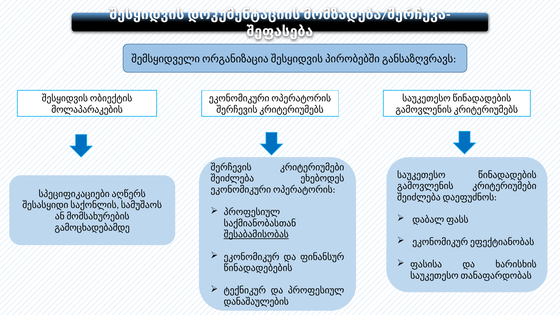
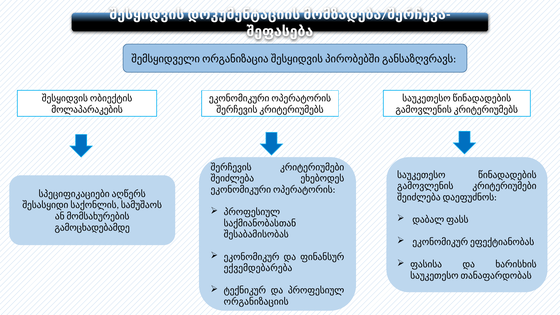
შესაბამისობას underline: present -> none (256, 235)
წინადადებების: წინადადებების -> ექვემდებარება (258, 268)
დანაშაულების: დანაშაულების -> ორგანიზაციის (256, 302)
